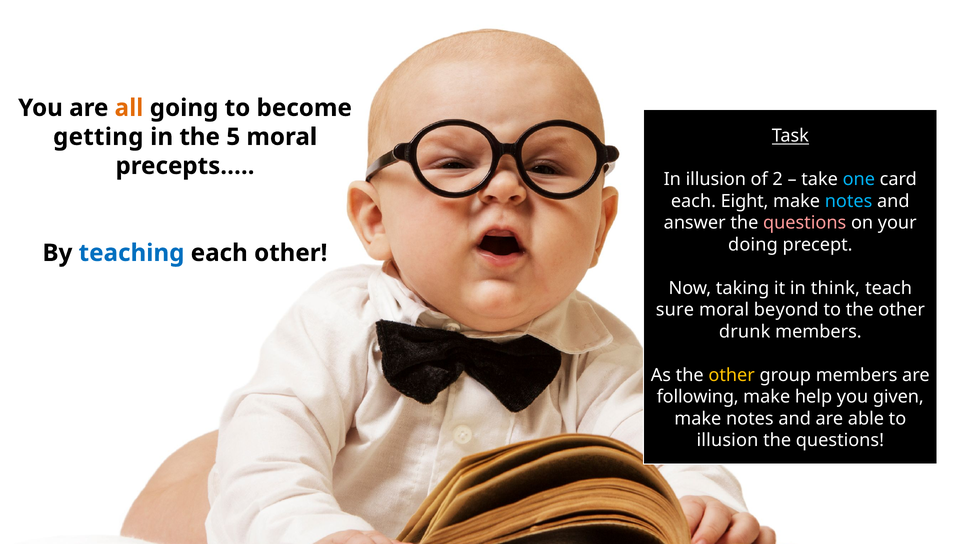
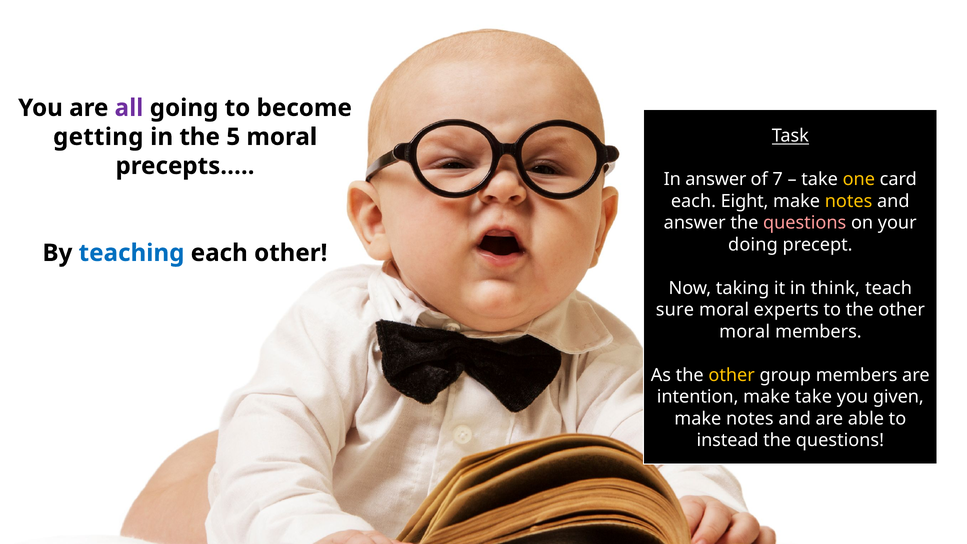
all colour: orange -> purple (129, 108)
In illusion: illusion -> answer (716, 179)
2: 2 -> 7 (778, 179)
one colour: light blue -> yellow (859, 179)
notes colour: light blue -> yellow (849, 201)
beyond: beyond -> experts (786, 310)
drunk: drunk -> moral (745, 332)
following: following -> intention (698, 397)
make help: help -> take (813, 397)
illusion: illusion -> instead (728, 440)
